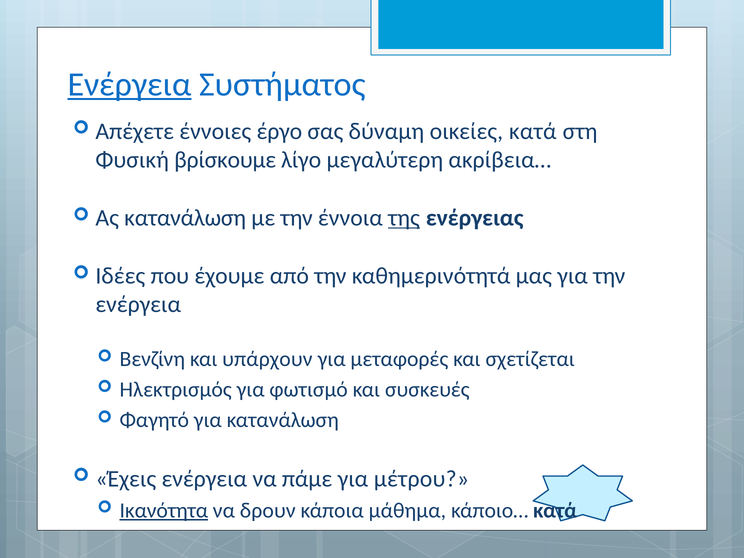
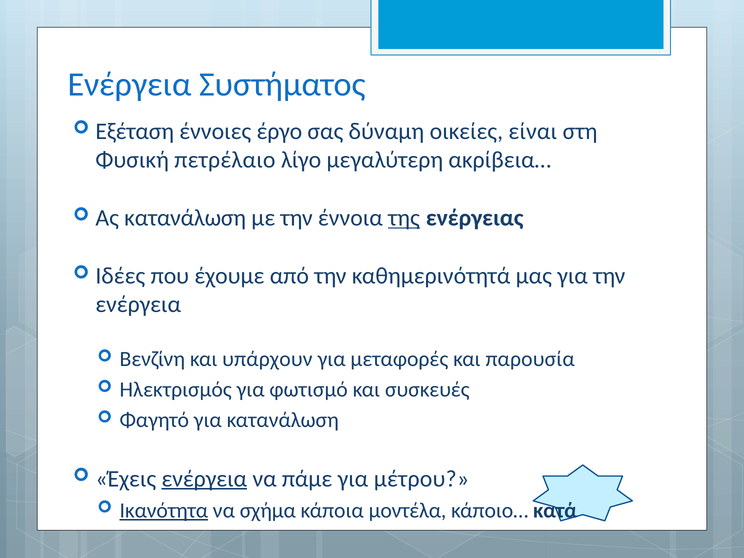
Ενέργεια underline: present -> none (129, 84)
Απέχετε: Απέχετε -> Εξέταση (135, 131)
οικείες κατά: κατά -> είναι (533, 131)
βρίσκουμε: βρίσκουμε -> πετρέλαιο (225, 160)
σχετίζεται: σχετίζεται -> παρουσία (530, 359)
ενέργεια underline: none -> present (204, 479)
δρουν: δρουν -> σχήμα (268, 510)
μάθημα: μάθημα -> μοντέλα (408, 510)
